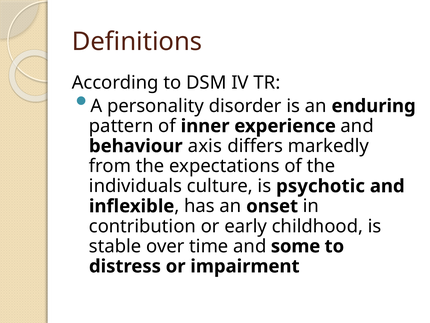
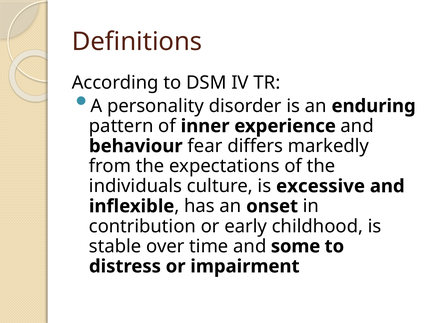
axis: axis -> fear (205, 146)
psychotic: psychotic -> excessive (321, 186)
